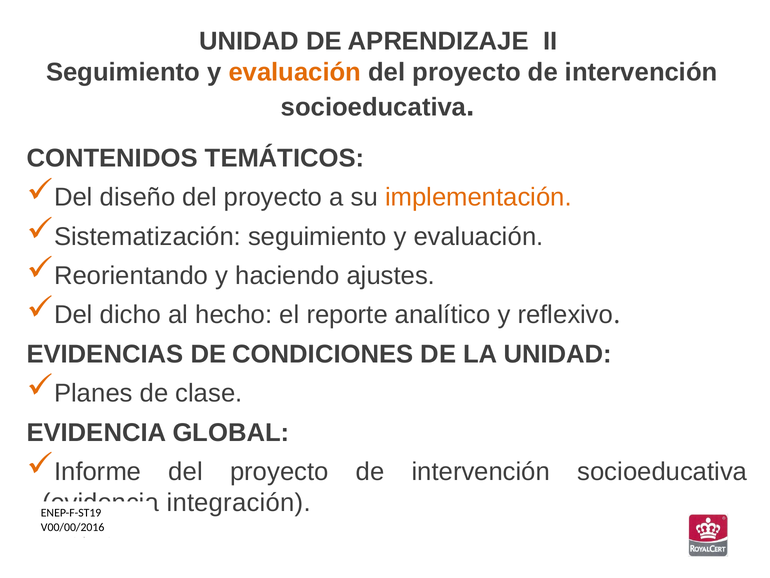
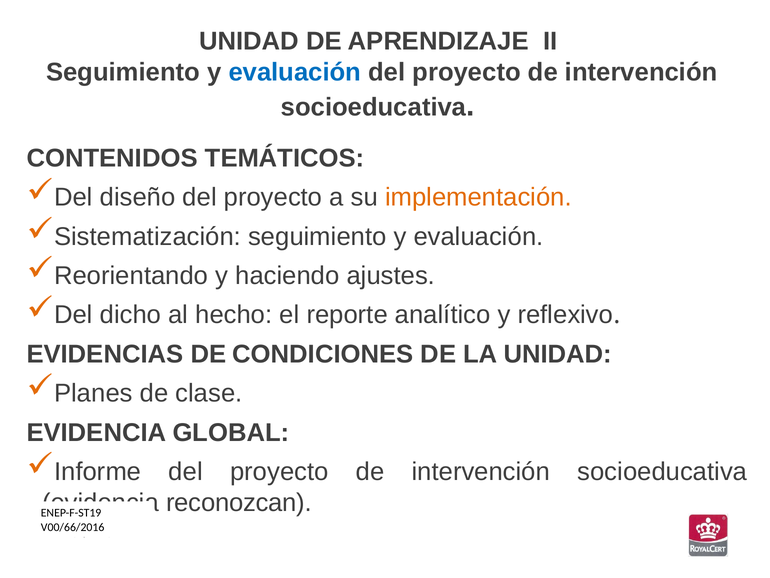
evaluación colour: orange -> blue (295, 72)
integración: integración -> reconozcan (239, 502)
V00/00/2016: V00/00/2016 -> V00/66/2016 (73, 527)
